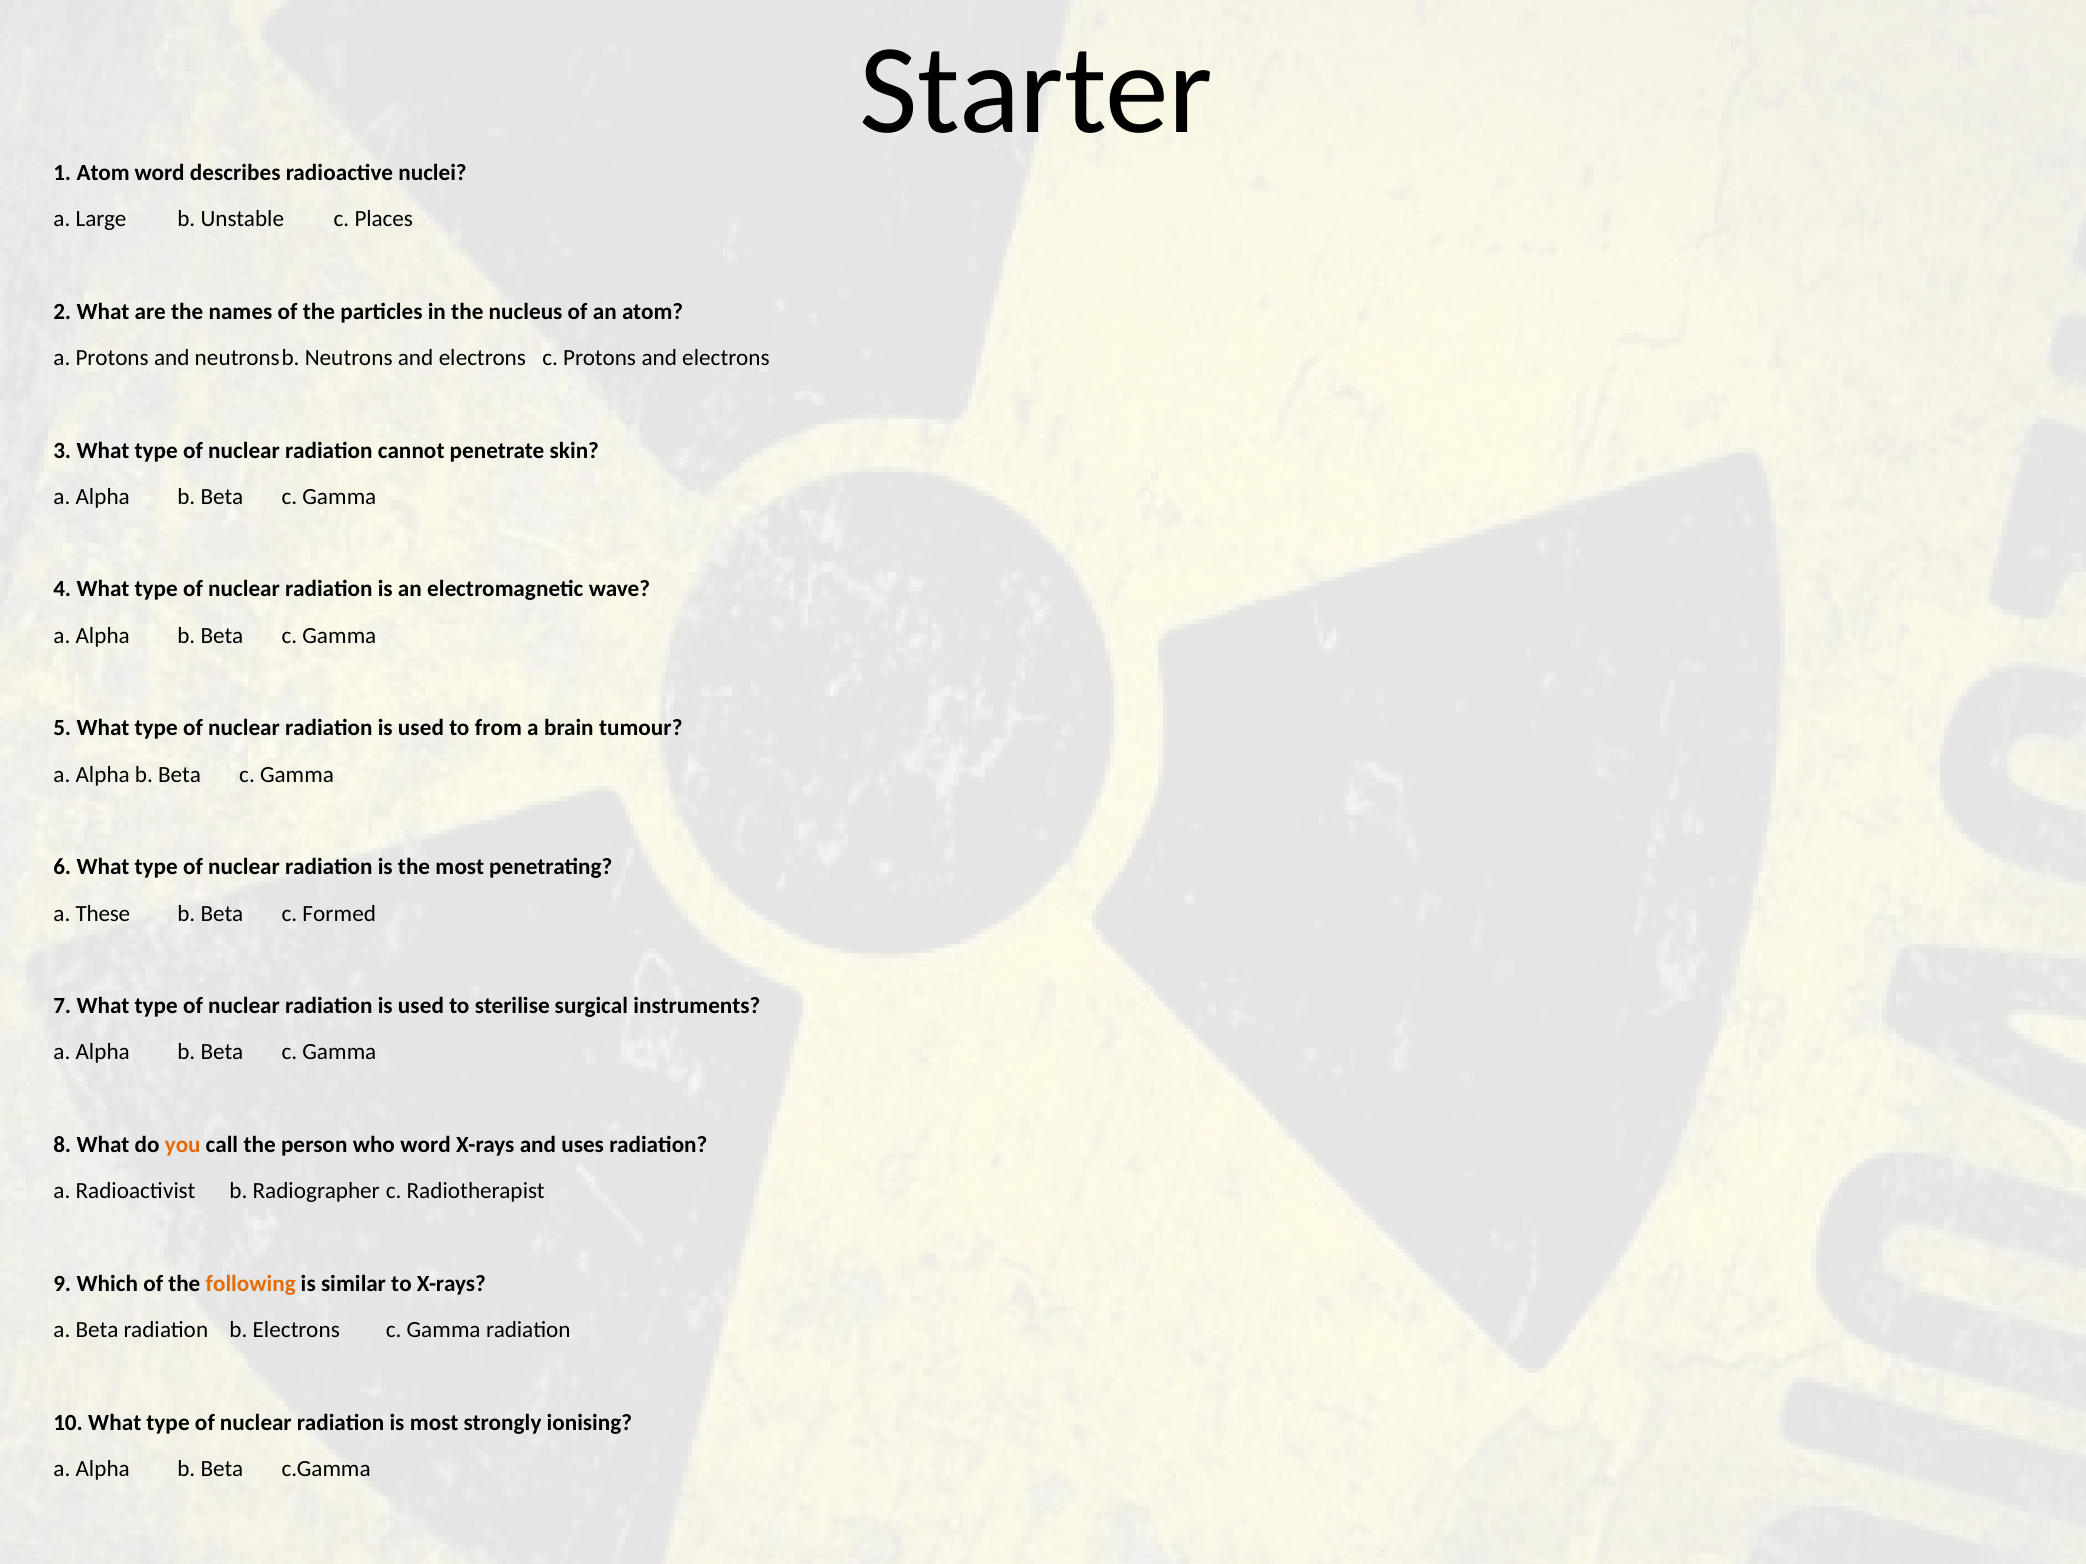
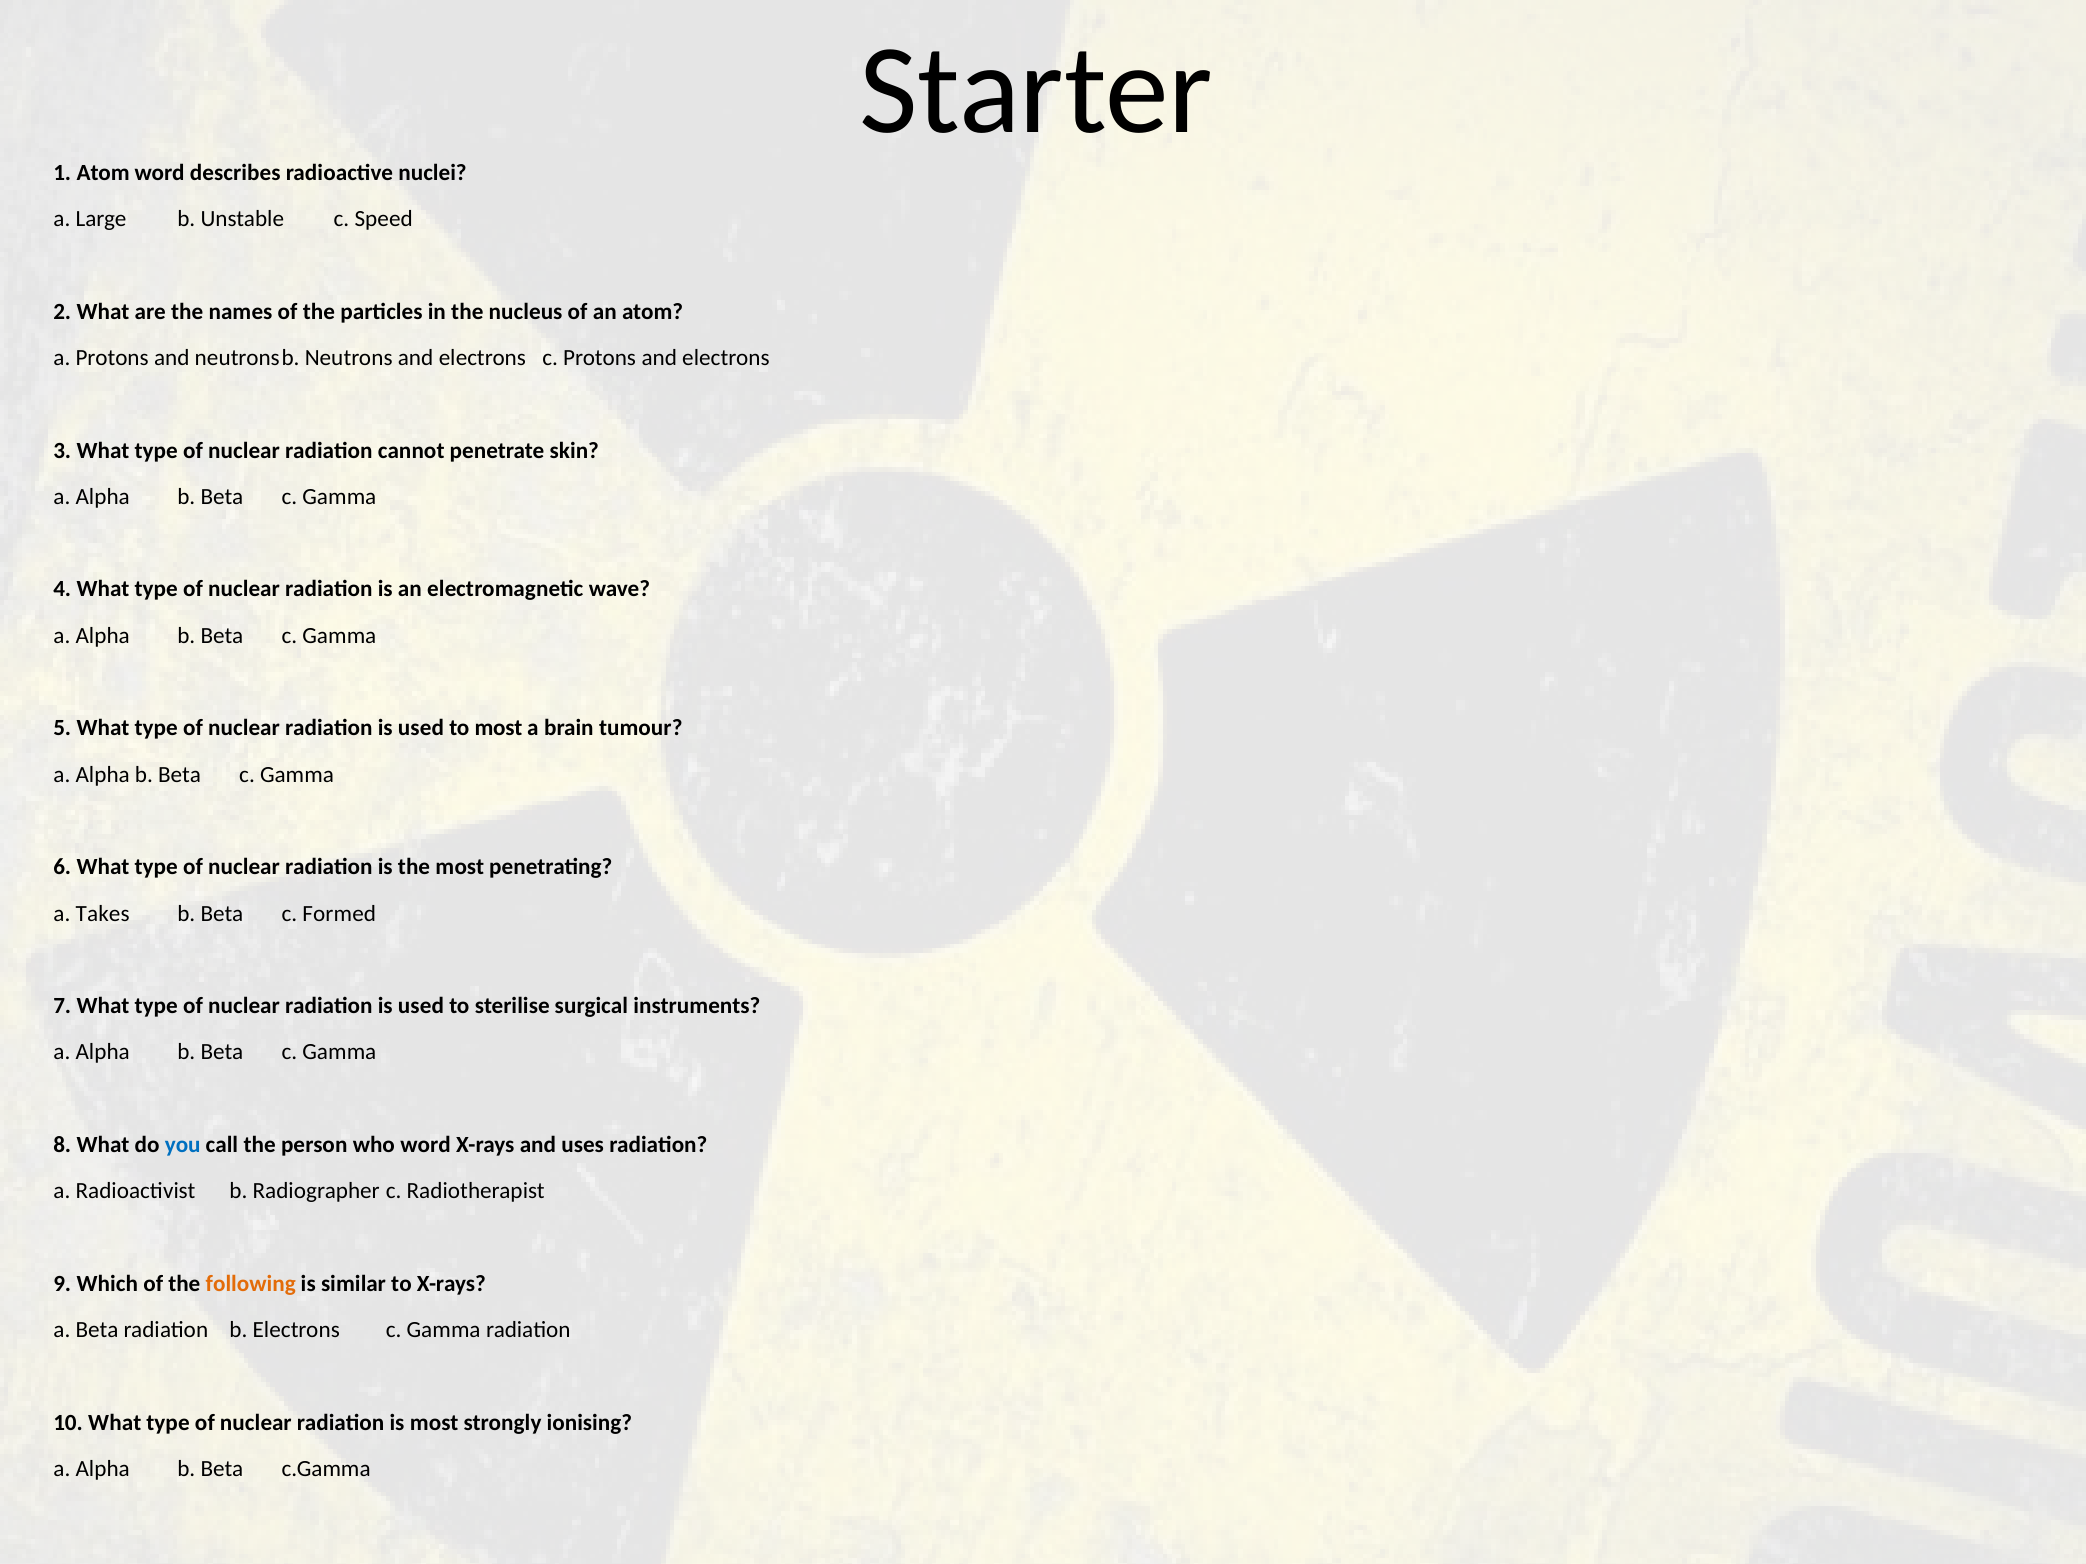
Places: Places -> Speed (384, 219)
to from: from -> most (499, 728)
These: These -> Takes (103, 914)
you colour: orange -> blue (183, 1145)
